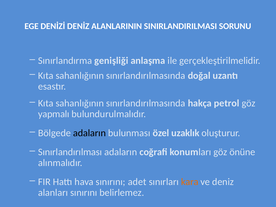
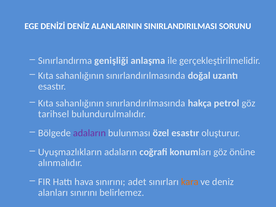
yapmalı: yapmalı -> tarihsel (54, 114)
adaların colour: black -> purple (89, 133)
özel uzaklık: uzaklık -> esastır (185, 133)
Sınırlandırılması: Sınırlandırılması -> Uyuşmazlıkların (70, 152)
